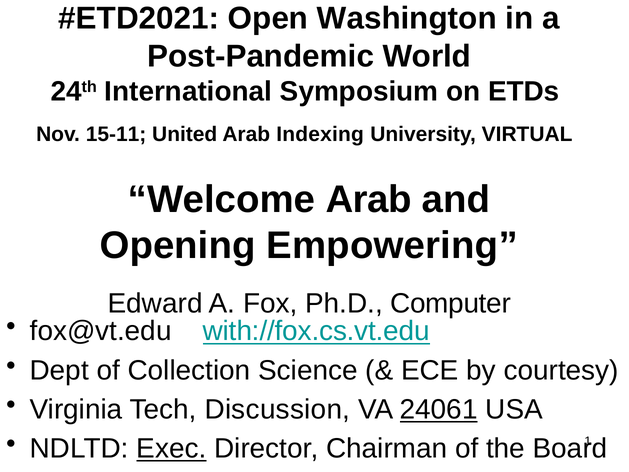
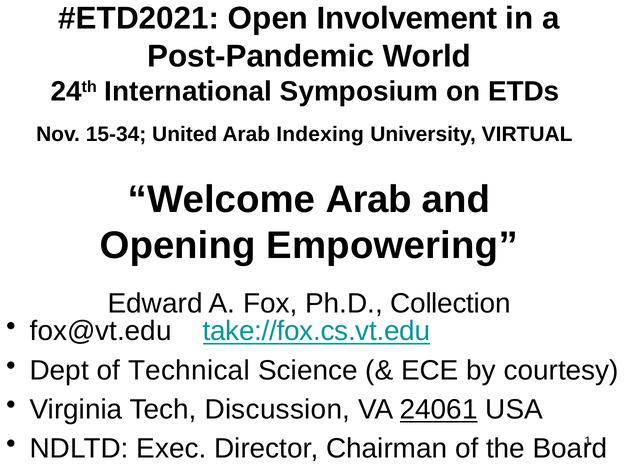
Washington: Washington -> Involvement (407, 18)
15-11: 15-11 -> 15-34 (116, 134)
Computer: Computer -> Collection (450, 303)
with://fox.cs.vt.edu: with://fox.cs.vt.edu -> take://fox.cs.vt.edu (316, 331)
Collection: Collection -> Technical (189, 370)
Exec underline: present -> none (171, 449)
